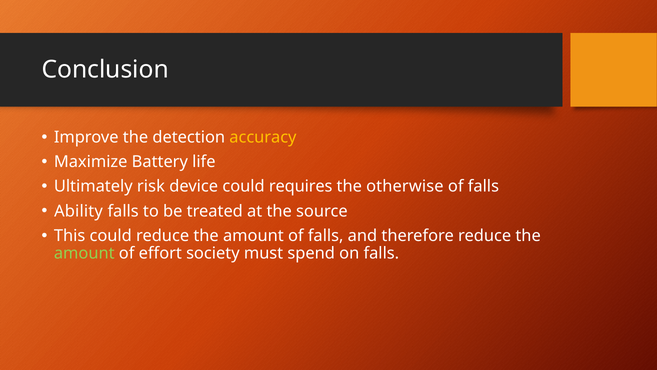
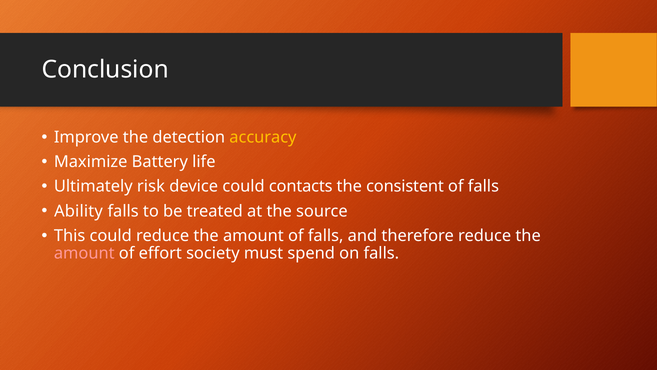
requires: requires -> contacts (301, 186)
otherwise: otherwise -> consistent (405, 186)
amount colour: light green -> pink (84, 253)
